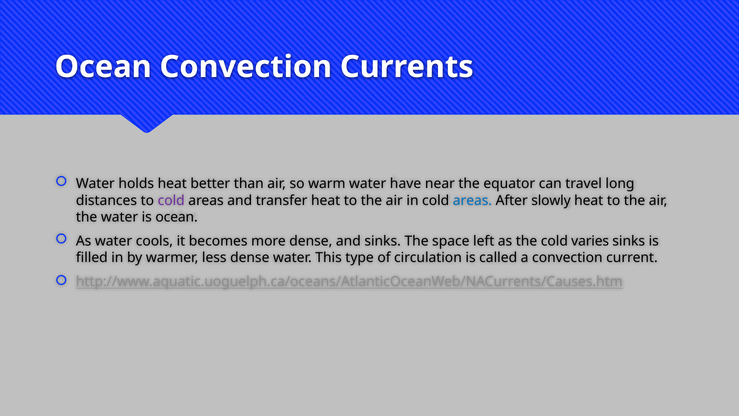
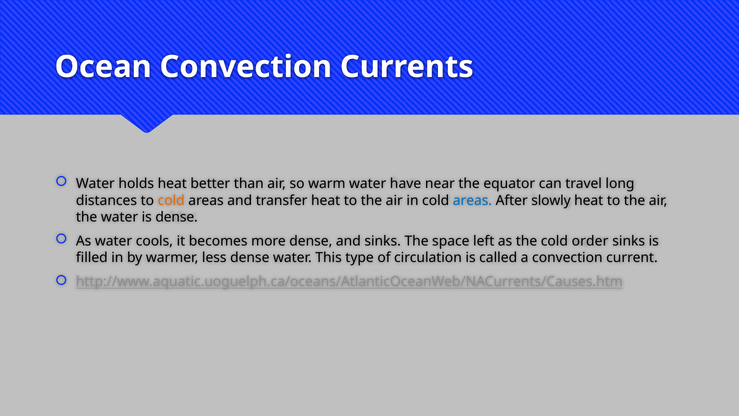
cold colour: purple -> orange (171, 200)
is ocean: ocean -> dense (177, 217)
varies: varies -> order (590, 241)
